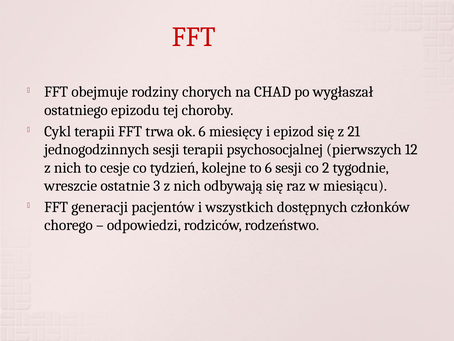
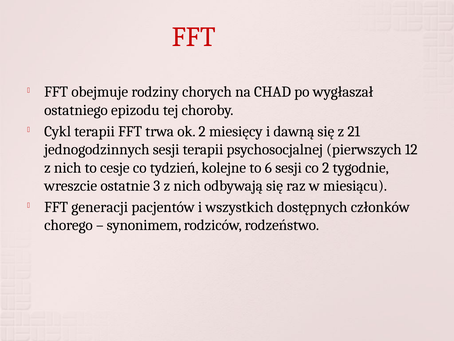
ok 6: 6 -> 2 (202, 131)
epizod: epizod -> dawną (294, 131)
odpowiedzi: odpowiedzi -> synonimem (144, 225)
